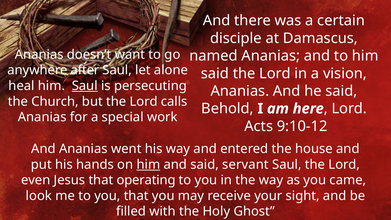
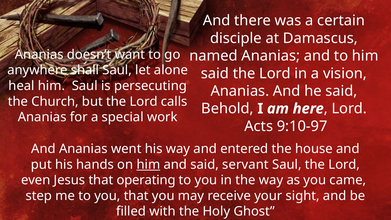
after: after -> shall (85, 70)
Saul underline: present -> none (85, 86)
9:10-12: 9:10-12 -> 9:10-97 (302, 126)
look: look -> step (39, 196)
